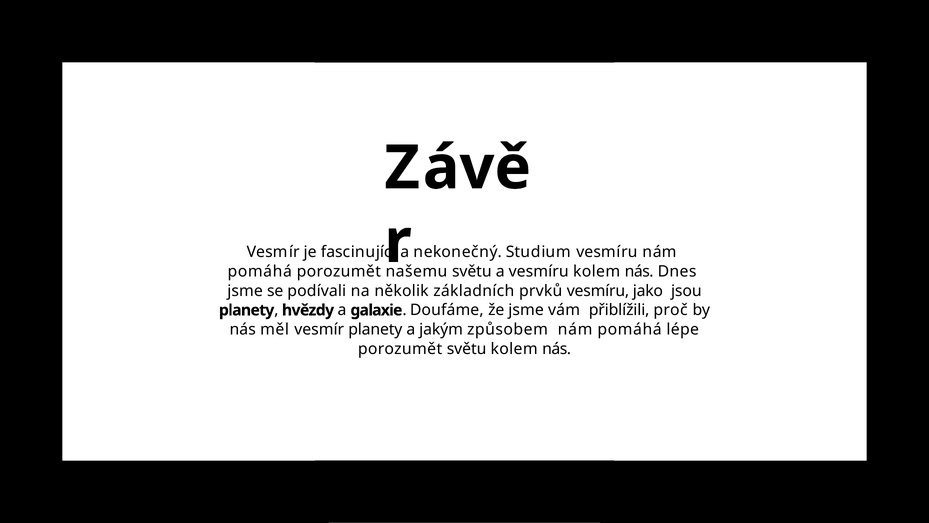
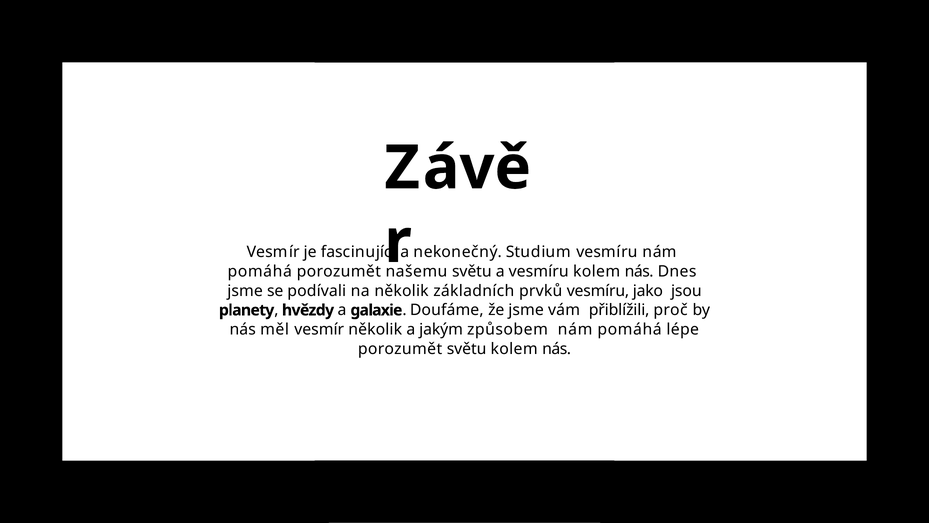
vesmír planety: planety -> několik (375, 329)
